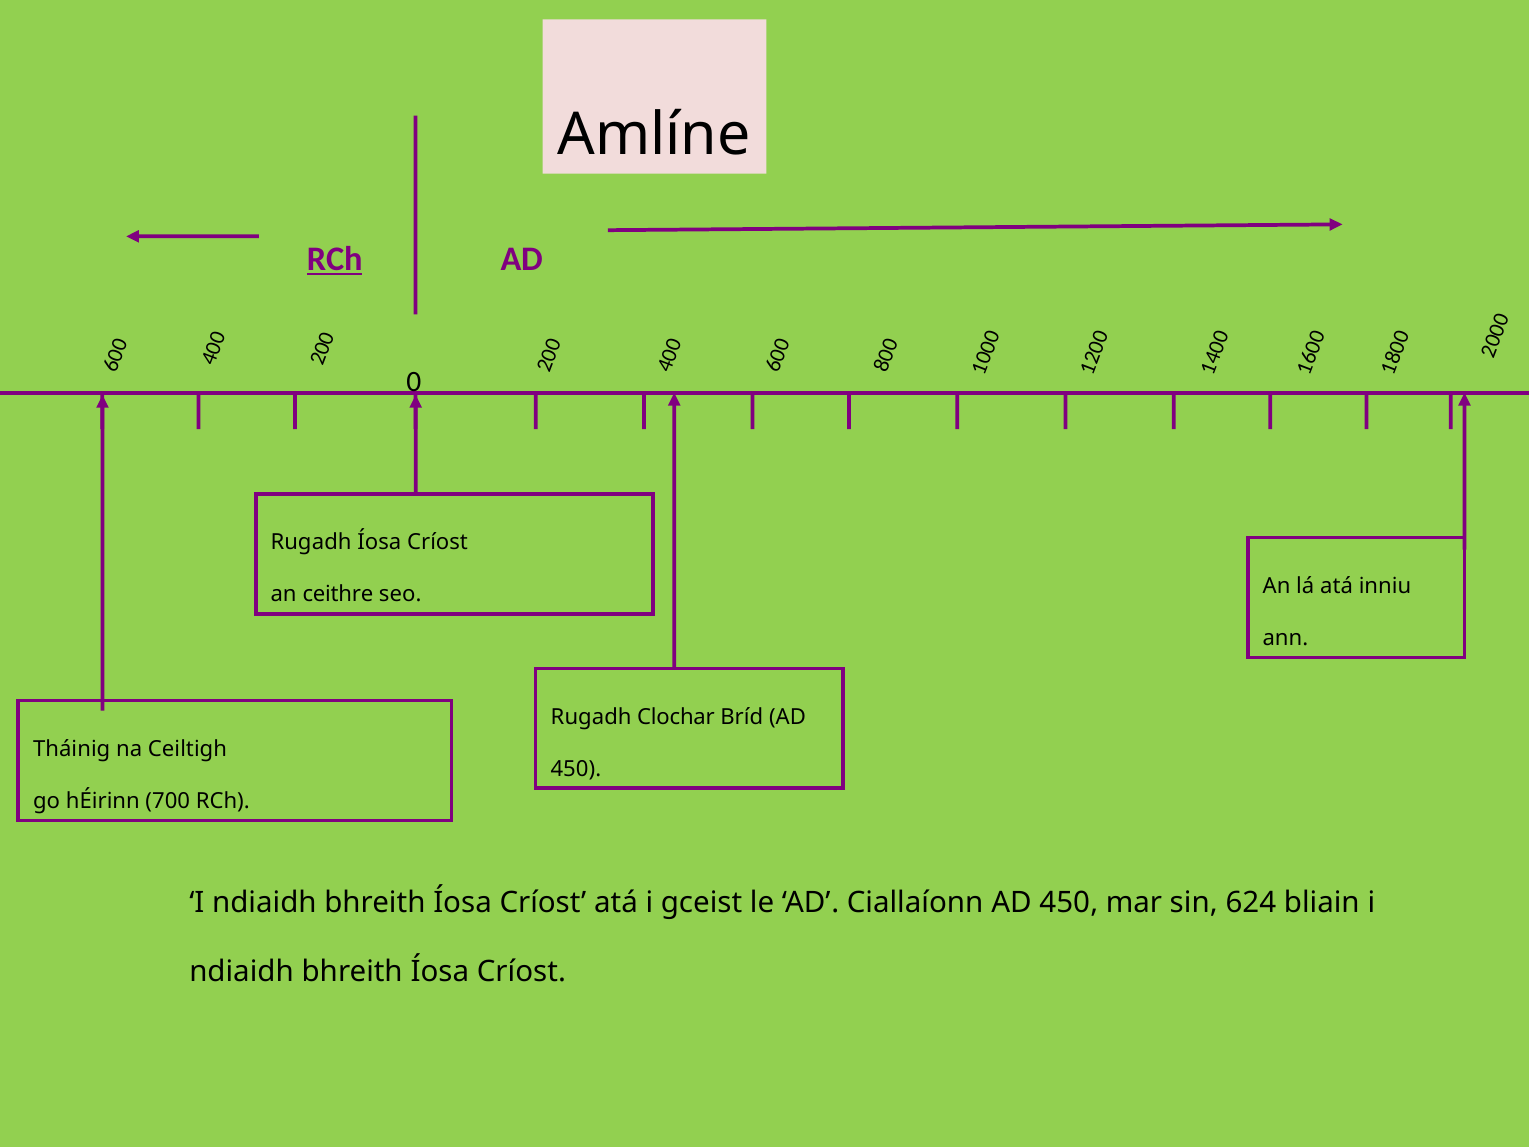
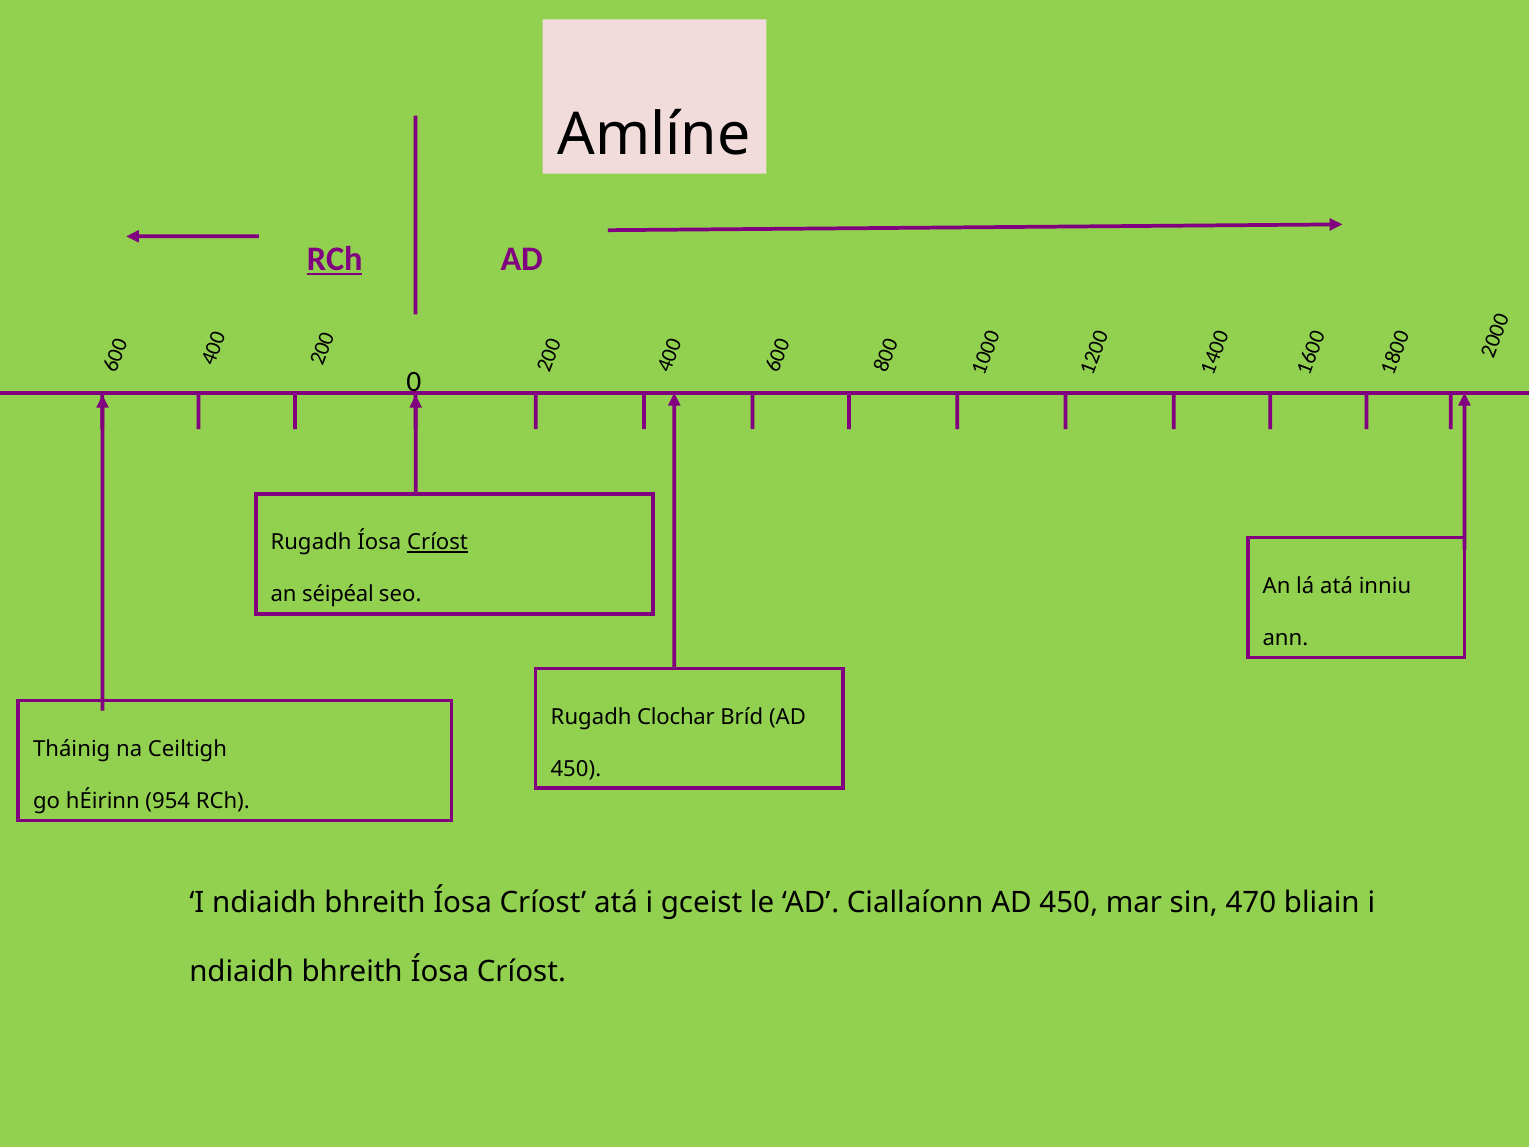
Críost underline: none -> present (438, 542)
ceithre: ceithre -> séipéal (338, 594)
700: 700 -> 954 (168, 801)
624: 624 -> 470 (1251, 902)
